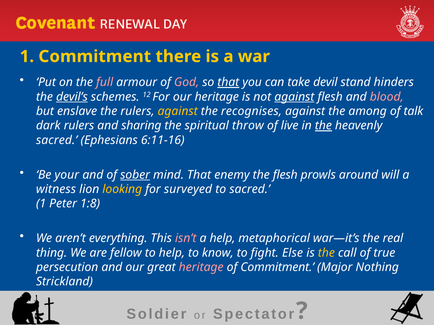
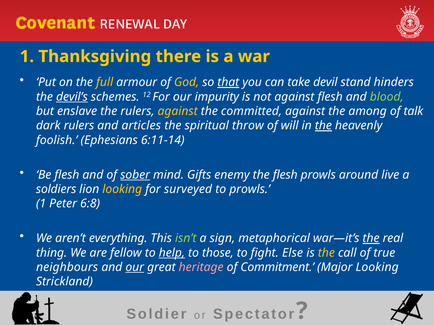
1 Commitment: Commitment -> Thanksgiving (95, 57)
full colour: pink -> yellow (105, 82)
God colour: pink -> yellow (187, 82)
our heritage: heritage -> impurity (217, 97)
against underline: present -> none (294, 97)
blood colour: pink -> light green (387, 97)
recognises: recognises -> committed (251, 111)
sharing: sharing -> articles (141, 126)
live: live -> will (290, 126)
sacred: sacred -> foolish (57, 140)
6:11-16: 6:11-16 -> 6:11-14 (163, 140)
Be your: your -> flesh (67, 175)
mind That: That -> Gifts (199, 175)
will: will -> live (390, 175)
witness: witness -> soldiers (56, 190)
to sacred: sacred -> prowls (250, 190)
1:8: 1:8 -> 6:8 (90, 204)
isn’t colour: pink -> light green (186, 239)
a help: help -> sign (222, 239)
the underline: none -> present (371, 239)
help underline: none -> present (172, 253)
know: know -> those (218, 253)
persecution: persecution -> neighbours (67, 268)
our underline: none -> present (135, 268)
Major Nothing: Nothing -> Looking (377, 268)
